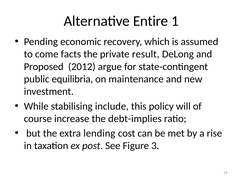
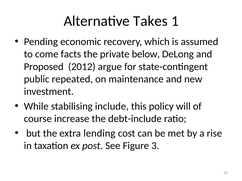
Entire: Entire -> Takes (150, 21)
result: result -> below (146, 54)
equilibria: equilibria -> repeated (72, 79)
debt-implies: debt-implies -> debt-include (135, 119)
